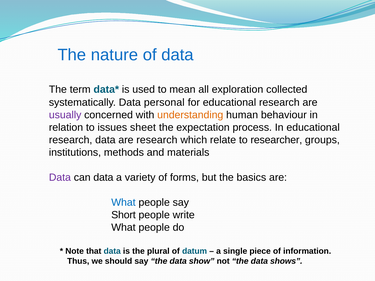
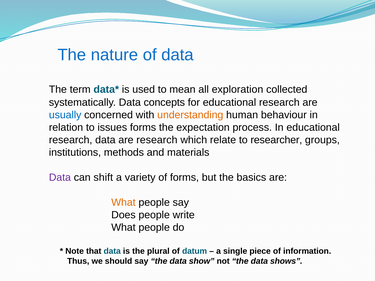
personal: personal -> concepts (164, 102)
usually colour: purple -> blue (65, 115)
issues sheet: sheet -> forms (143, 128)
can data: data -> shift (103, 178)
What colour: blue -> orange (123, 203)
Short: Short -> Does (123, 215)
